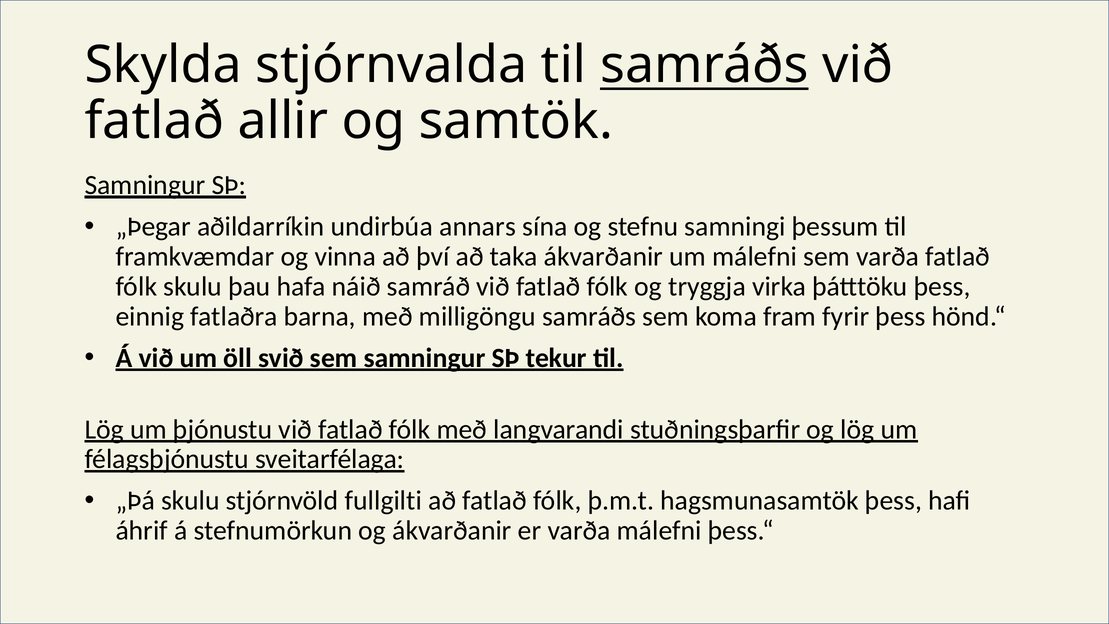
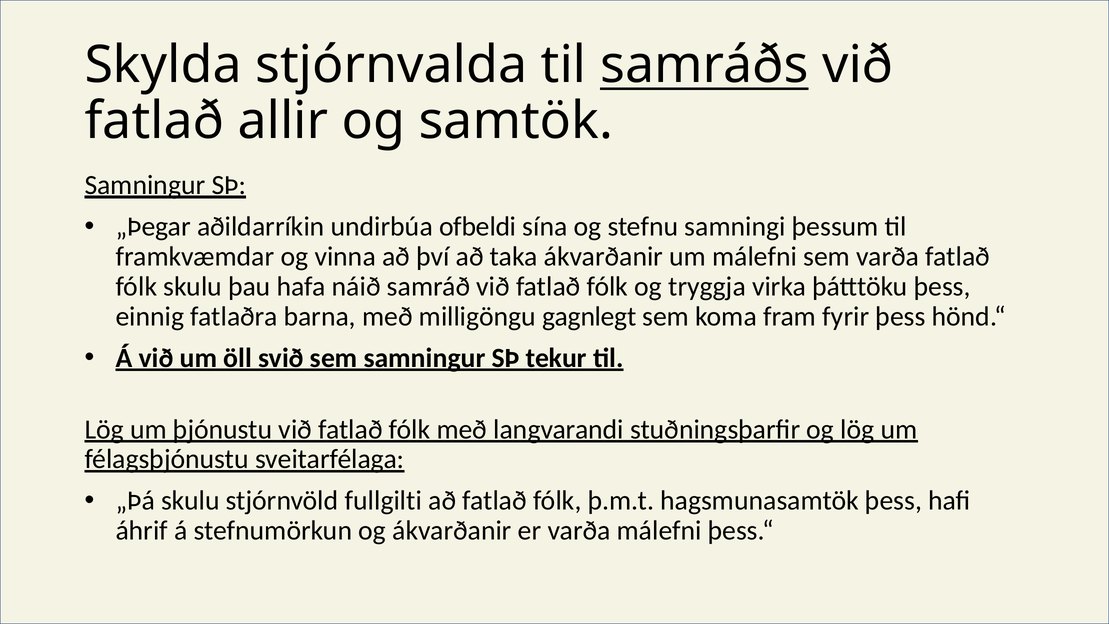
annars: annars -> ofbeldi (478, 227)
milligöngu samráðs: samráðs -> gagnlegt (589, 316)
